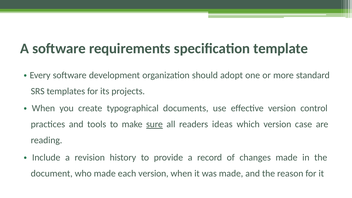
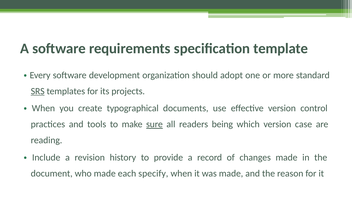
SRS underline: none -> present (38, 91)
ideas: ideas -> being (222, 124)
each version: version -> specify (153, 173)
